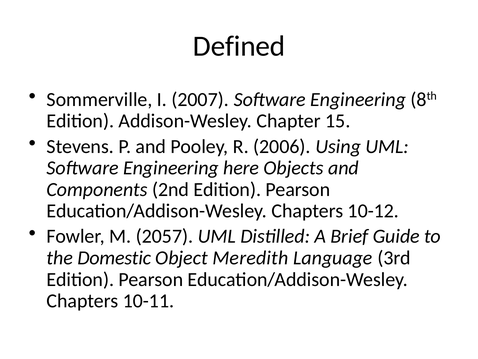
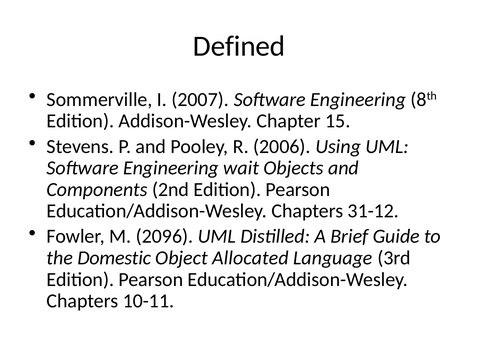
here: here -> wait (241, 168)
10-12: 10-12 -> 31-12 (373, 211)
2057: 2057 -> 2096 (164, 236)
Meredith: Meredith -> Allocated (250, 258)
